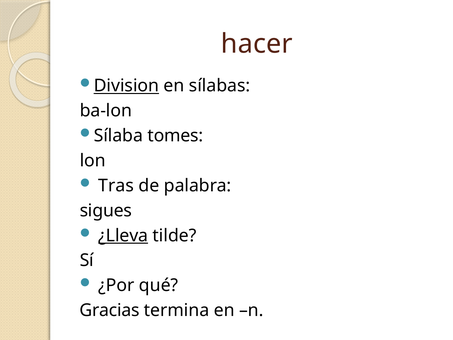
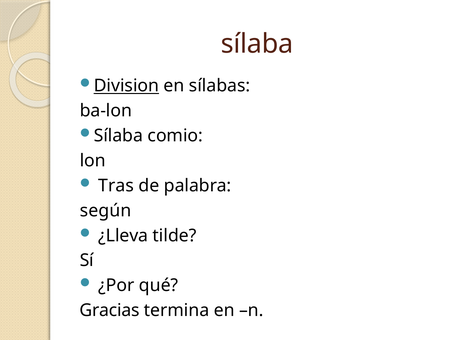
hacer: hacer -> sílaba (257, 44)
tomes: tomes -> comio (175, 136)
sigues: sigues -> según (106, 210)
¿Lleva underline: present -> none (123, 235)
